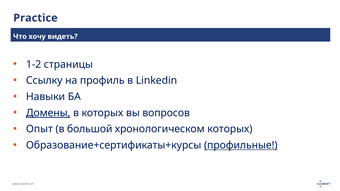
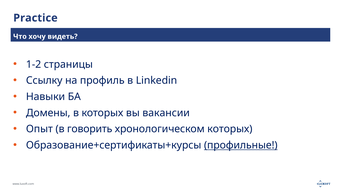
Домены underline: present -> none (48, 113)
вопросов: вопросов -> вакансии (166, 113)
большой: большой -> говорить (90, 129)
